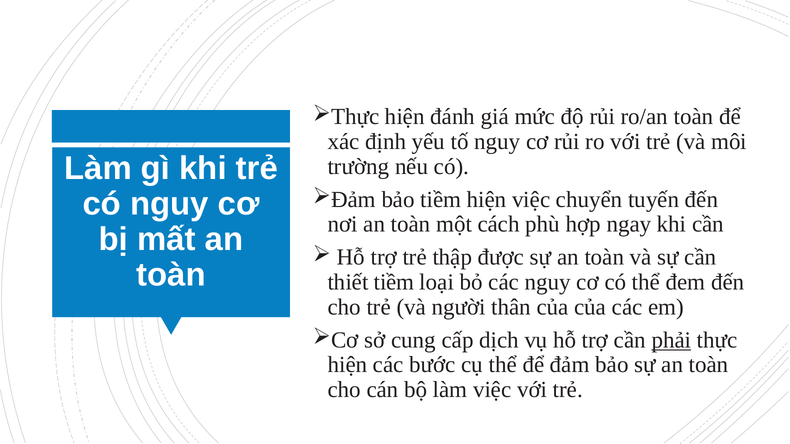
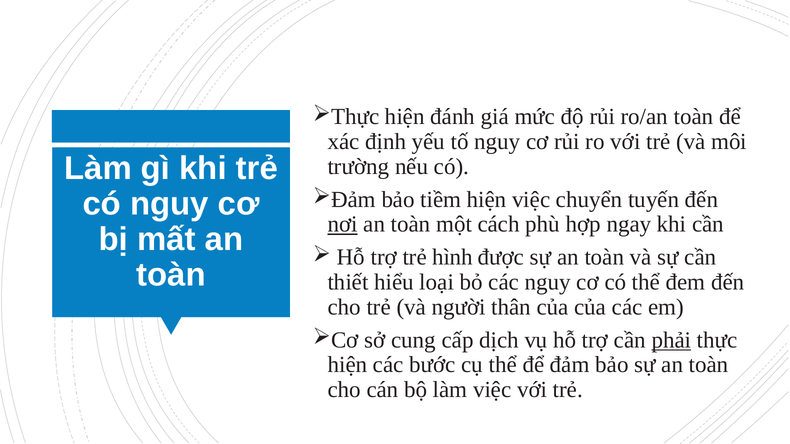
nơi underline: none -> present (343, 225)
thập: thập -> hình (452, 258)
thiết tiềm: tiềm -> hiểu (394, 282)
